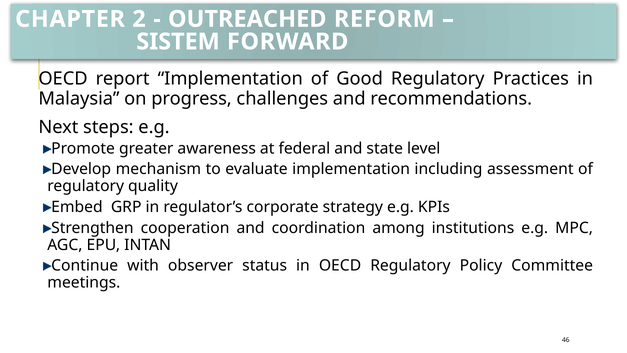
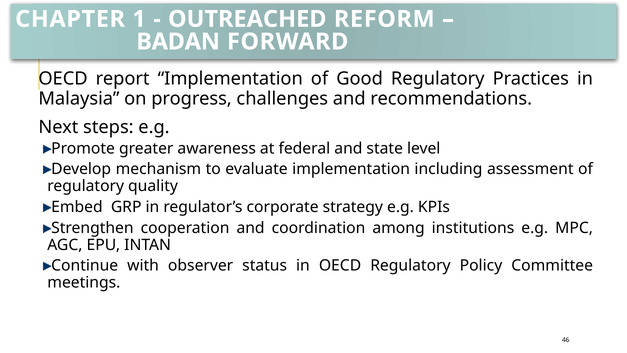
2: 2 -> 1 (139, 19)
SISTEM: SISTEM -> BADAN (178, 42)
